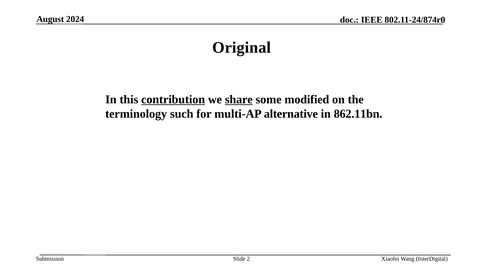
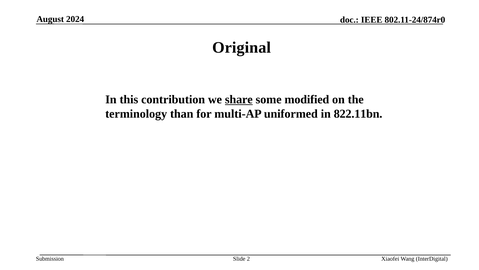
contribution underline: present -> none (173, 99)
such: such -> than (182, 114)
alternative: alternative -> uniformed (291, 114)
862.11bn: 862.11bn -> 822.11bn (358, 114)
